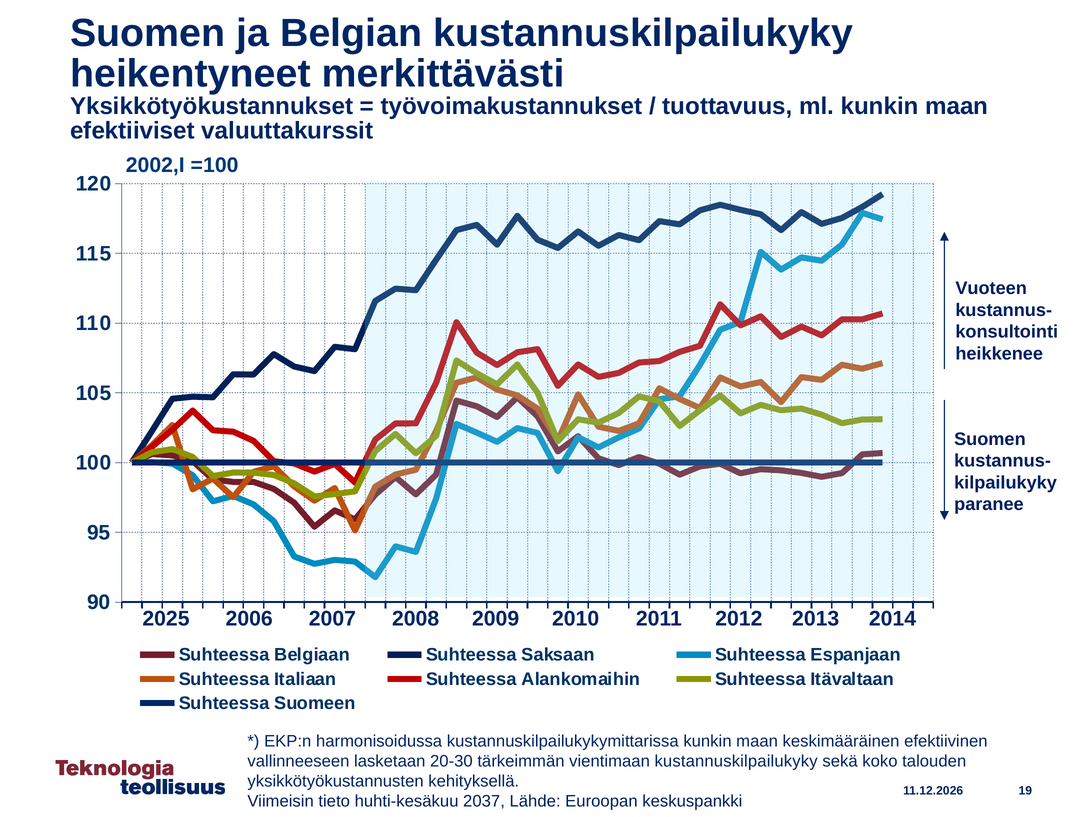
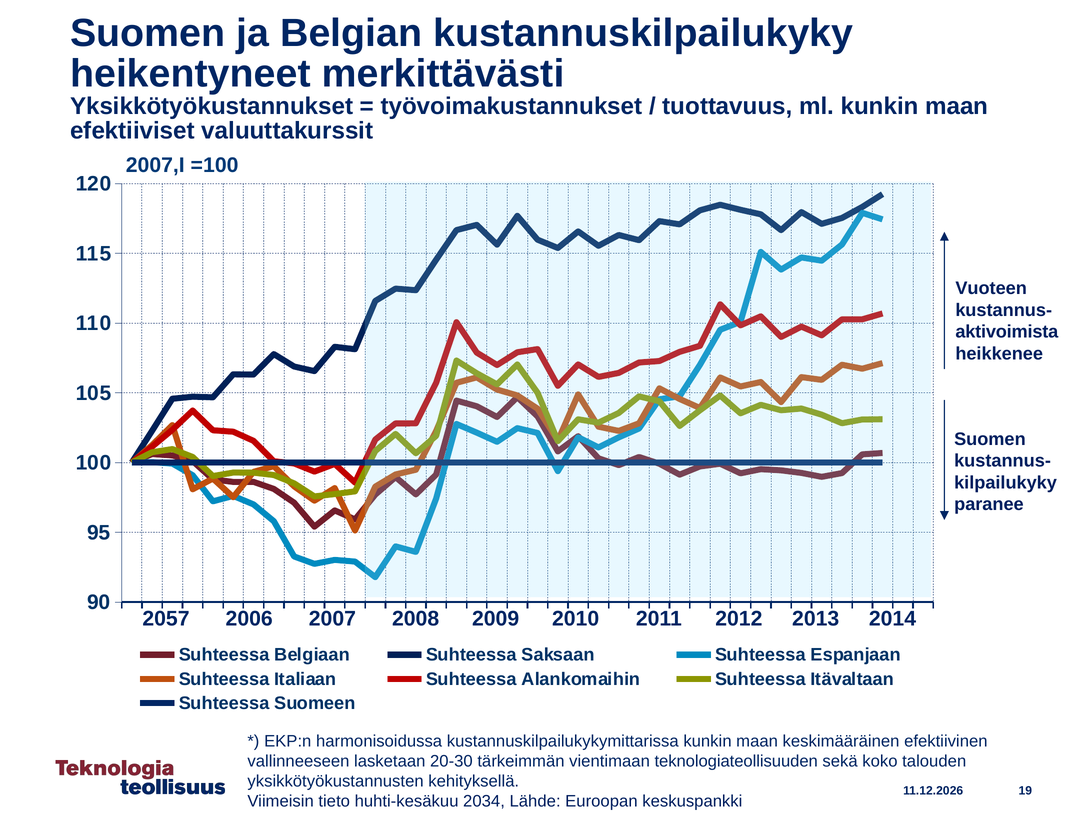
2002,I: 2002,I -> 2007,I (155, 166)
konsultointi: konsultointi -> aktivoimista (1007, 332)
2025: 2025 -> 2057 (166, 619)
vientimaan kustannuskilpailukyky: kustannuskilpailukyky -> teknologiateollisuuden (736, 762)
2037: 2037 -> 2034 (484, 802)
